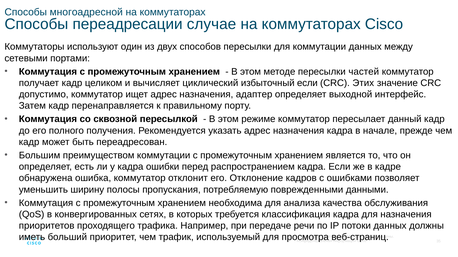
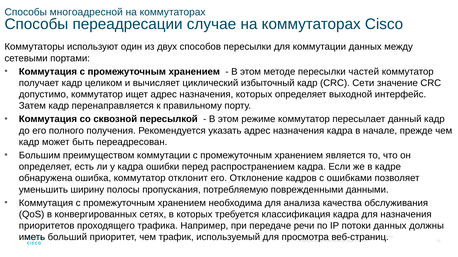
избыточный если: если -> кадр (307, 83)
Этих: Этих -> Сети (363, 83)
назначения адаптер: адаптер -> которых (254, 95)
